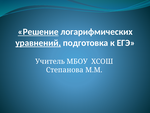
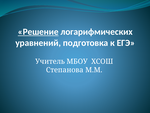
уравнений underline: present -> none (38, 43)
